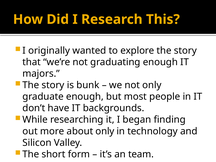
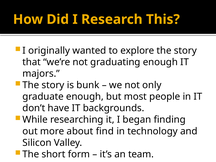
about only: only -> find (105, 131)
